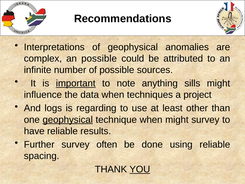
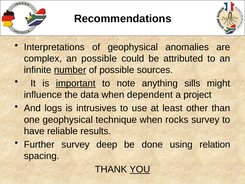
number underline: none -> present (70, 70)
techniques: techniques -> dependent (150, 95)
regarding: regarding -> intrusives (96, 108)
geophysical underline: present -> none (68, 120)
when might: might -> rocks (177, 120)
often: often -> deep (107, 144)
using reliable: reliable -> relation (215, 144)
